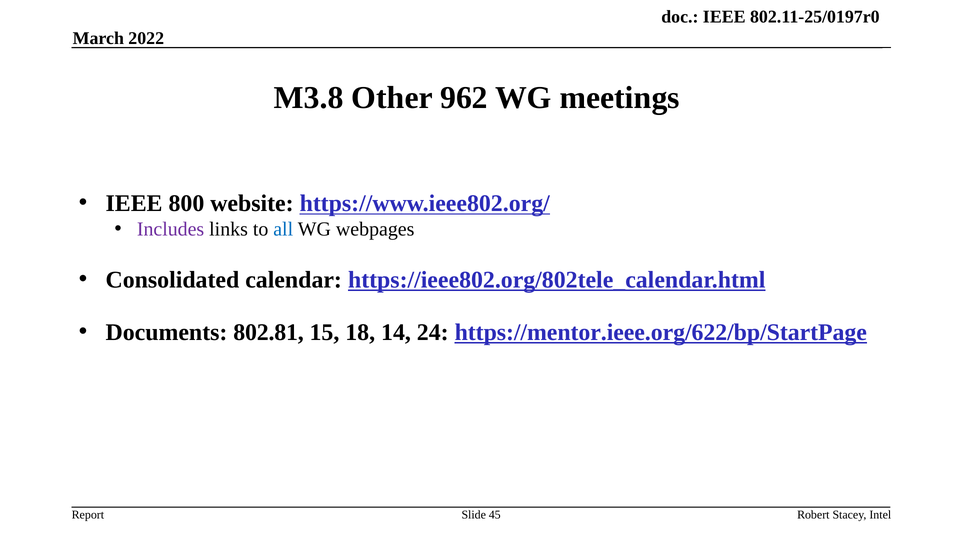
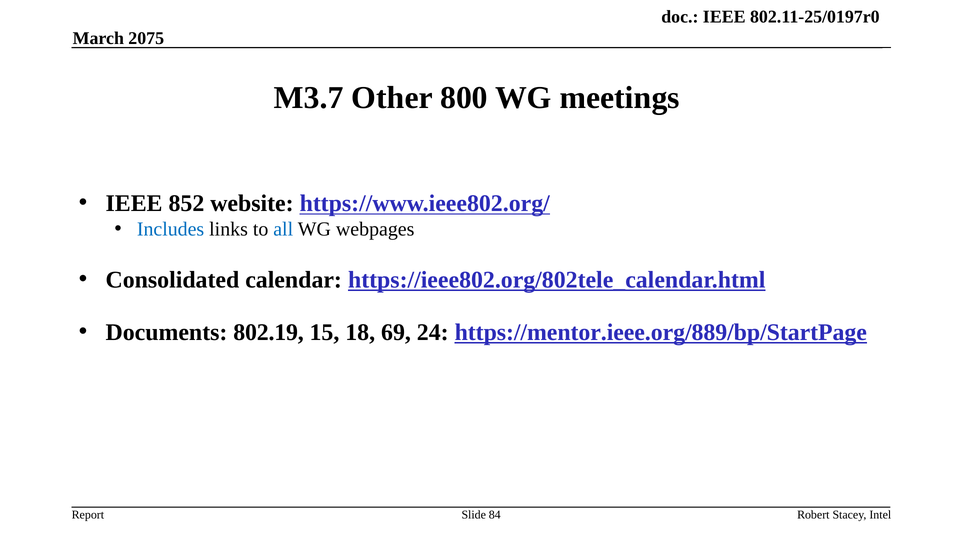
2022: 2022 -> 2075 (146, 38)
M3.8: M3.8 -> M3.7 (309, 98)
962: 962 -> 800 (464, 98)
800: 800 -> 852 (186, 203)
Includes colour: purple -> blue (171, 229)
802.81: 802.81 -> 802.19 (269, 332)
14: 14 -> 69 (396, 332)
https://mentor.ieee.org/622/bp/StartPage: https://mentor.ieee.org/622/bp/StartPage -> https://mentor.ieee.org/889/bp/StartPage (661, 332)
45: 45 -> 84 (495, 515)
